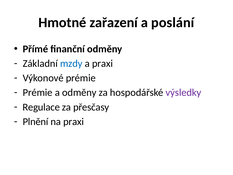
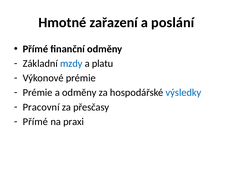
a praxi: praxi -> platu (103, 63)
výsledky colour: purple -> blue (183, 92)
Regulace: Regulace -> Pracovní (41, 107)
Plnění: Plnění -> Přímé (35, 121)
